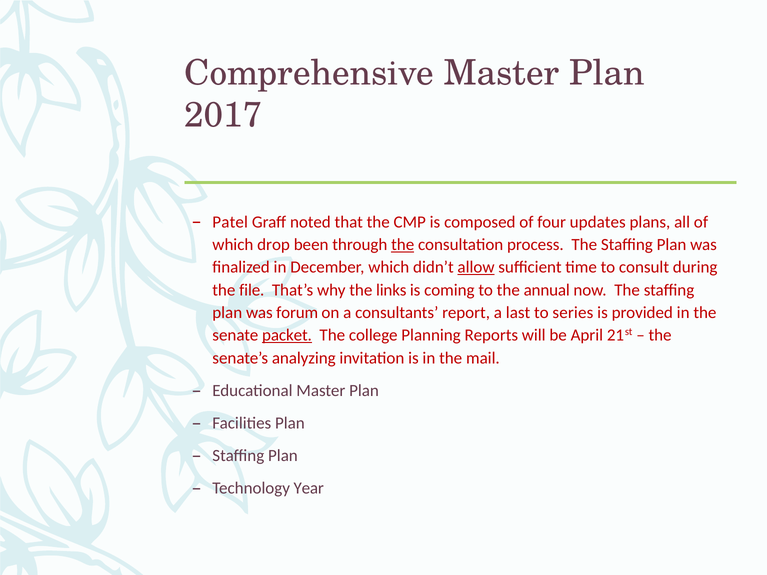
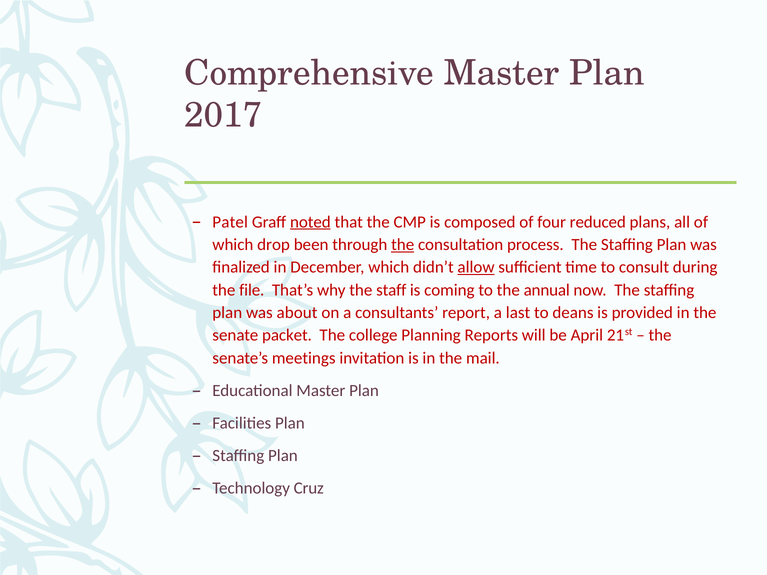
noted underline: none -> present (310, 222)
updates: updates -> reduced (598, 222)
links: links -> staff (391, 290)
forum: forum -> about (297, 313)
series: series -> deans (573, 313)
packet underline: present -> none (287, 335)
analyzing: analyzing -> meetings (304, 358)
Year: Year -> Cruz (309, 488)
